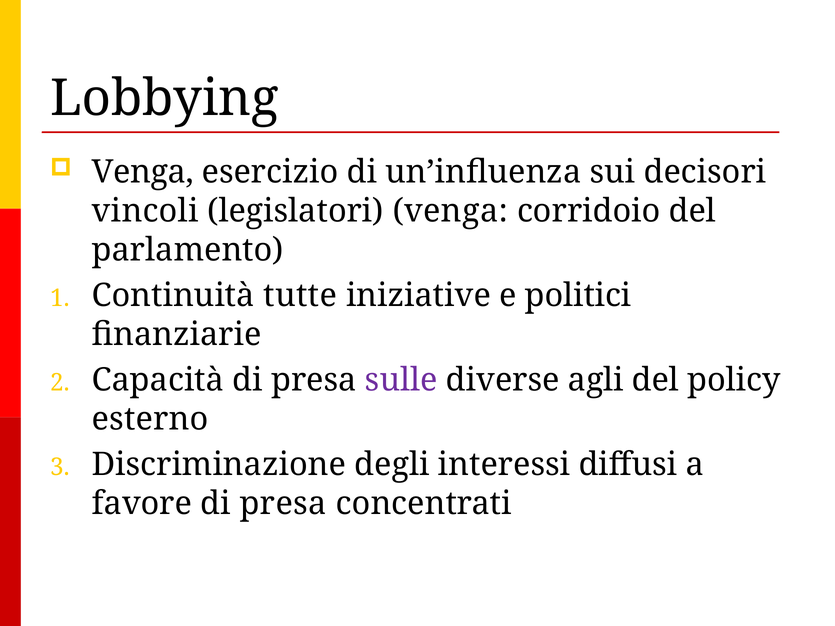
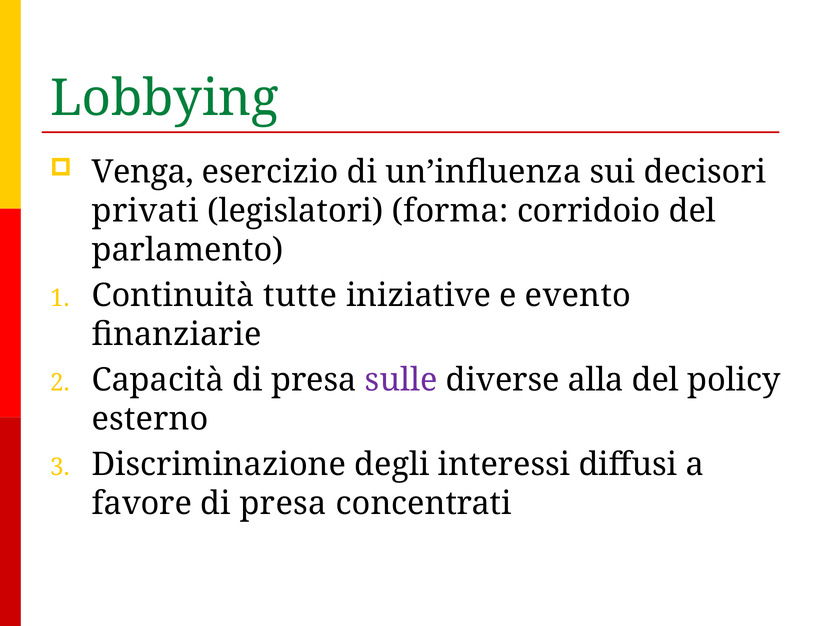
Lobbying colour: black -> green (164, 98)
vincoli: vincoli -> privati (145, 211)
legislatori venga: venga -> forma (450, 211)
politici: politici -> evento (578, 296)
agli: agli -> alla (596, 380)
